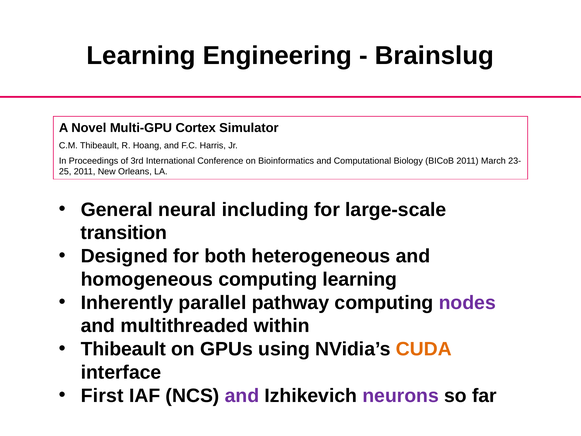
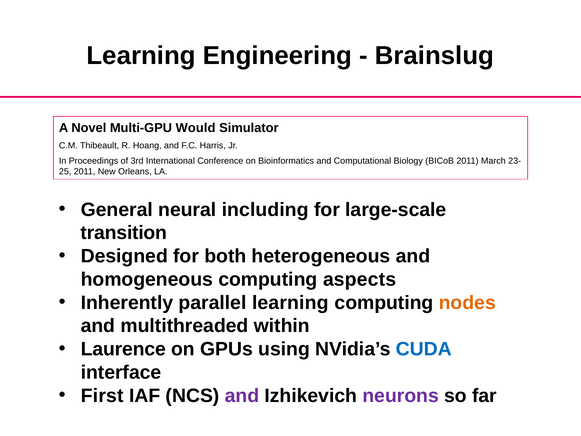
Cortex: Cortex -> Would (196, 128)
computing learning: learning -> aspects (360, 279)
parallel pathway: pathway -> learning (290, 302)
nodes colour: purple -> orange (467, 302)
Thibeault: Thibeault -> Laurence (123, 349)
CUDA colour: orange -> blue (424, 349)
